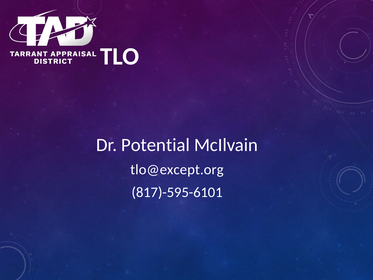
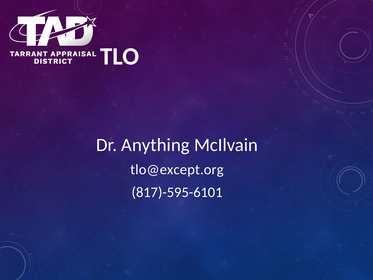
Potential: Potential -> Anything (155, 145)
